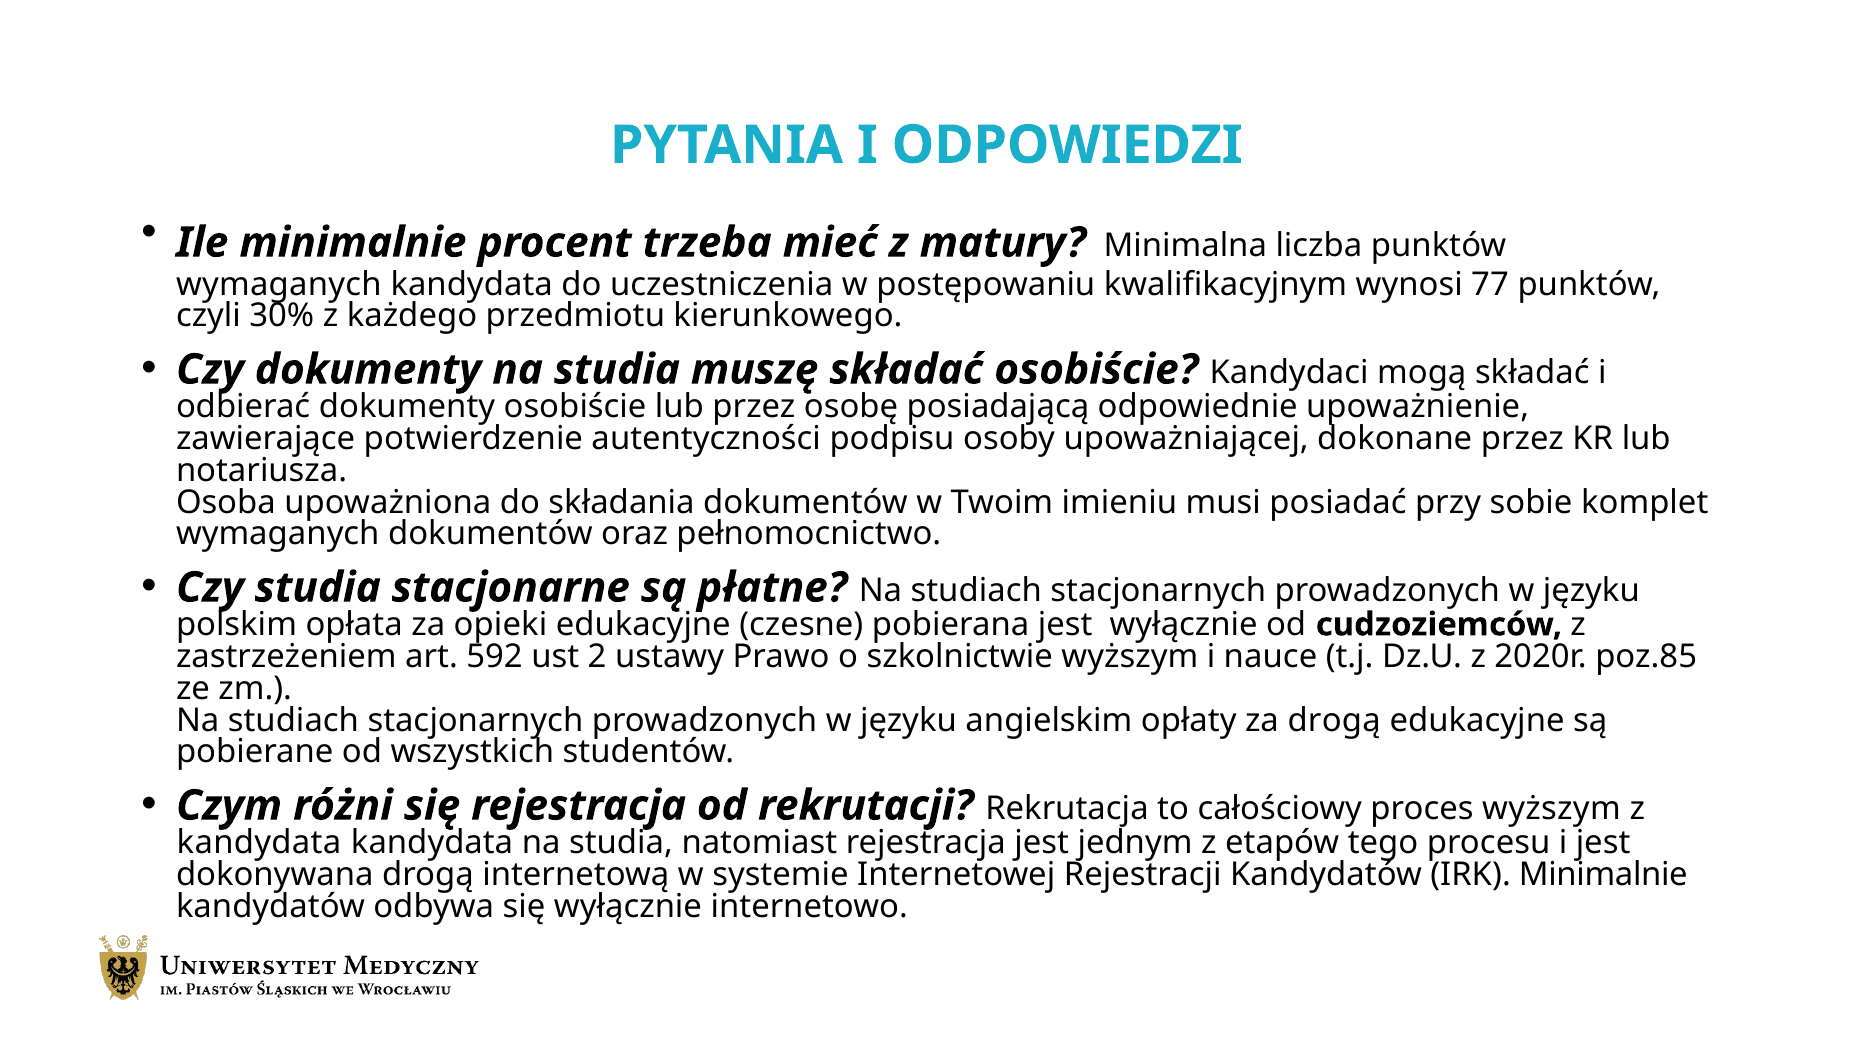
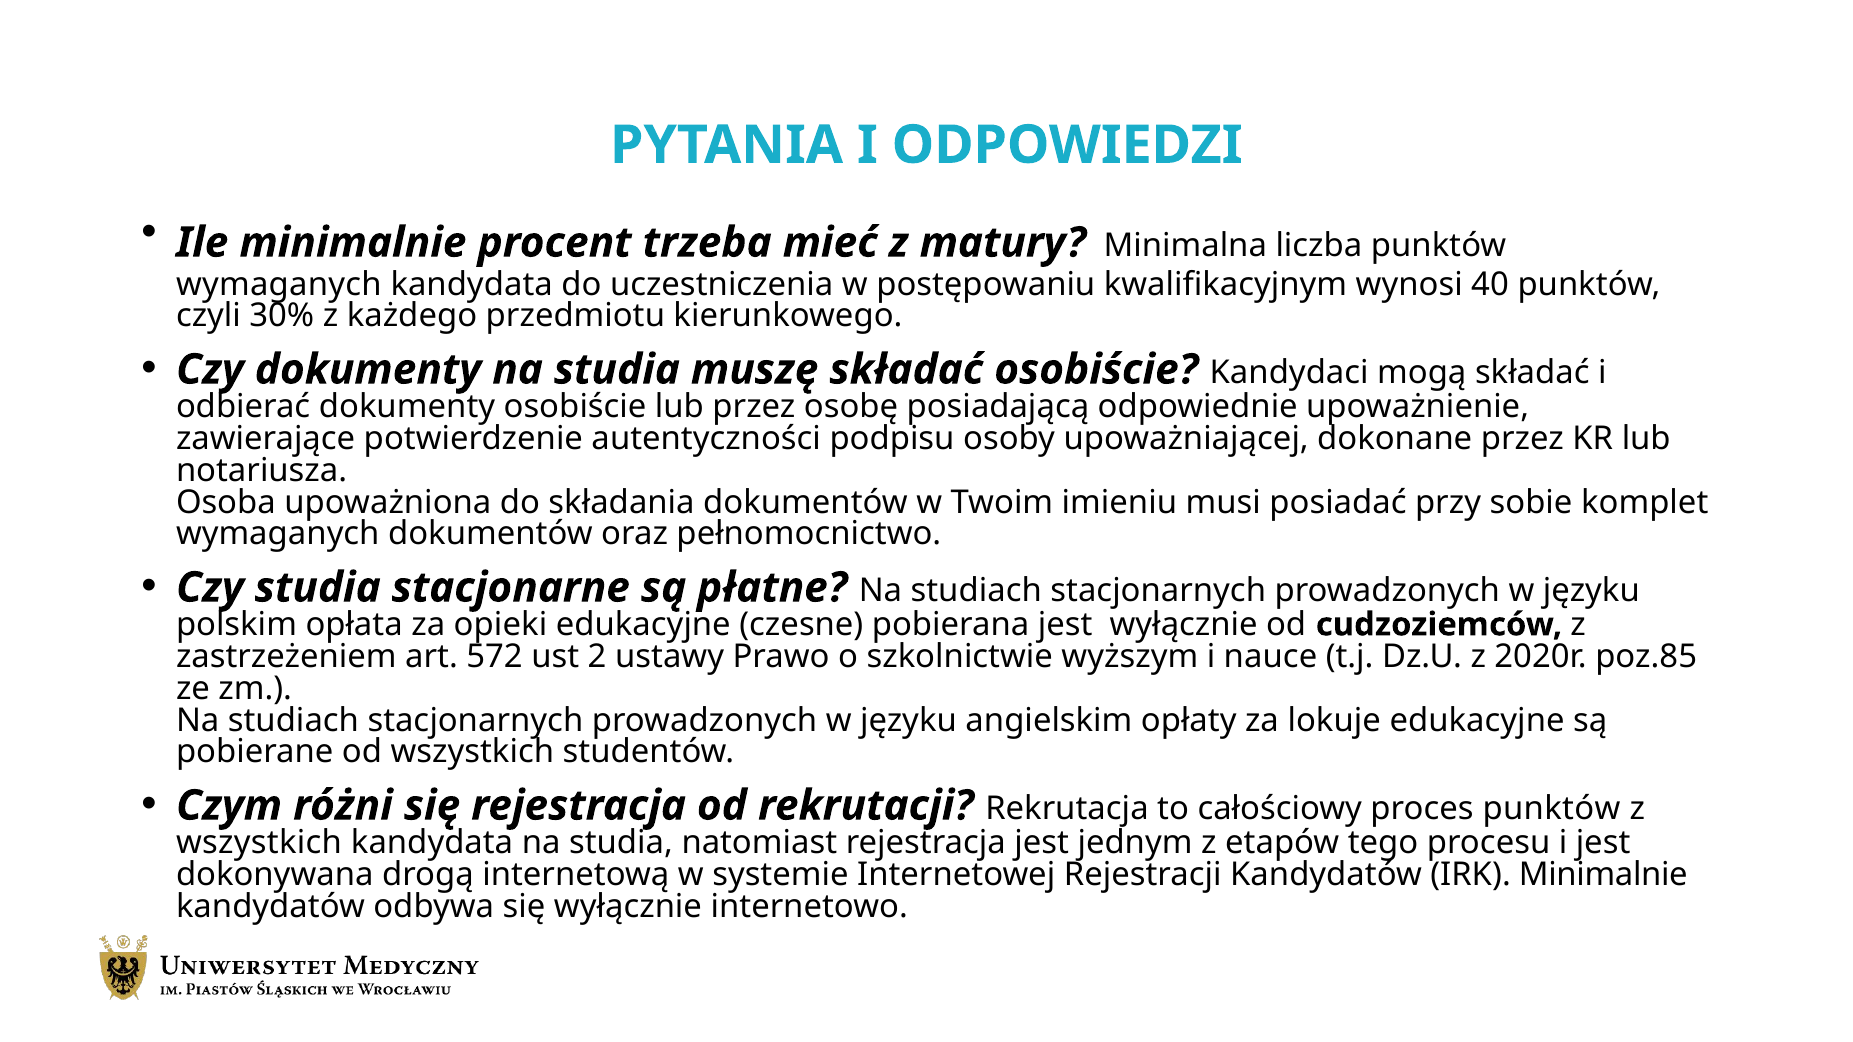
77: 77 -> 40 (1490, 284)
592: 592 -> 572 (495, 657)
za drogą: drogą -> lokuje (1334, 720)
proces wyższym: wyższym -> punktów (1551, 809)
kandydata: kandydata -> wszystkich (259, 843)
